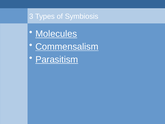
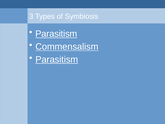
Molecules: Molecules -> Parasitism (56, 34)
